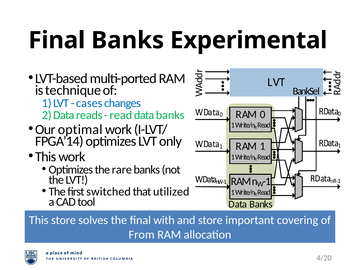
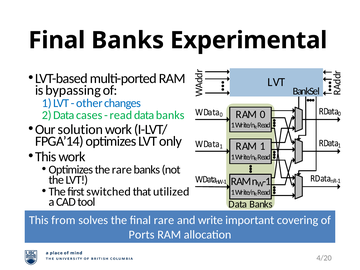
technique: technique -> bypassing (73, 90)
cases: cases -> other (89, 103)
reads: reads -> cases (89, 115)
optimal: optimal -> solution (80, 130)
This store: store -> from (63, 220)
final with: with -> rare (164, 220)
and store: store -> write (210, 220)
From: From -> Ports (142, 235)
